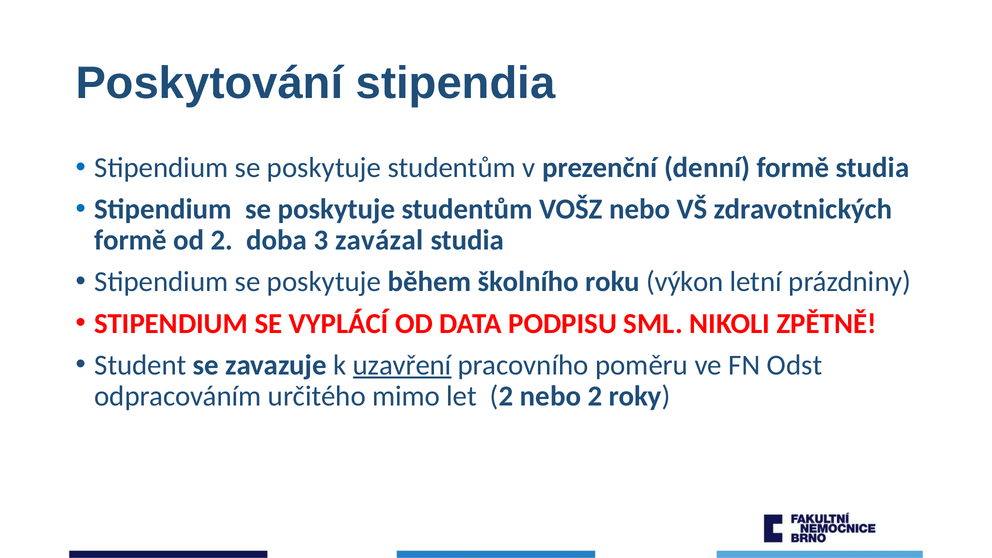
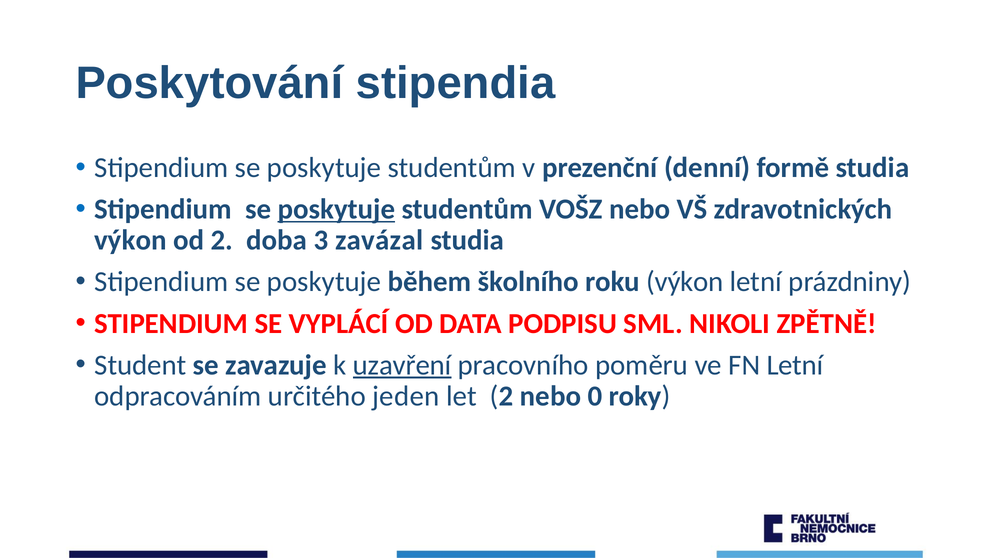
poskytuje underline: none -> present (336, 209)
formě: formě -> výkon (130, 240)
FN Odst: Odst -> Letní (795, 365)
mimo: mimo -> jeden (406, 396)
nebo 2: 2 -> 0 (595, 396)
